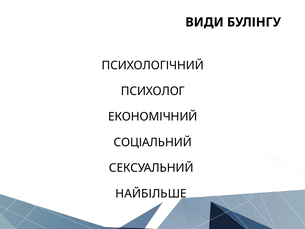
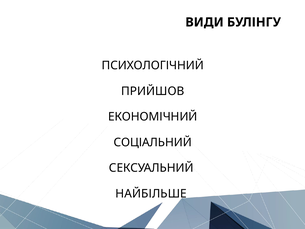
ПСИХОЛОГ: ПСИХОЛОГ -> ПРИЙШОВ (153, 91)
